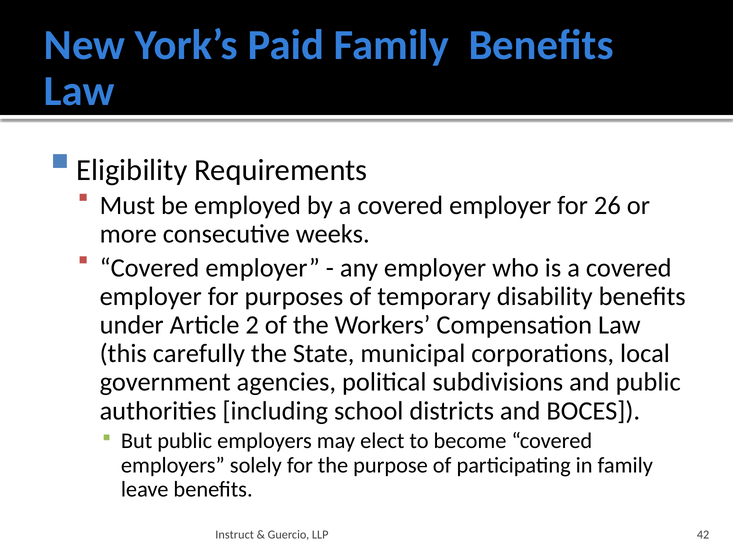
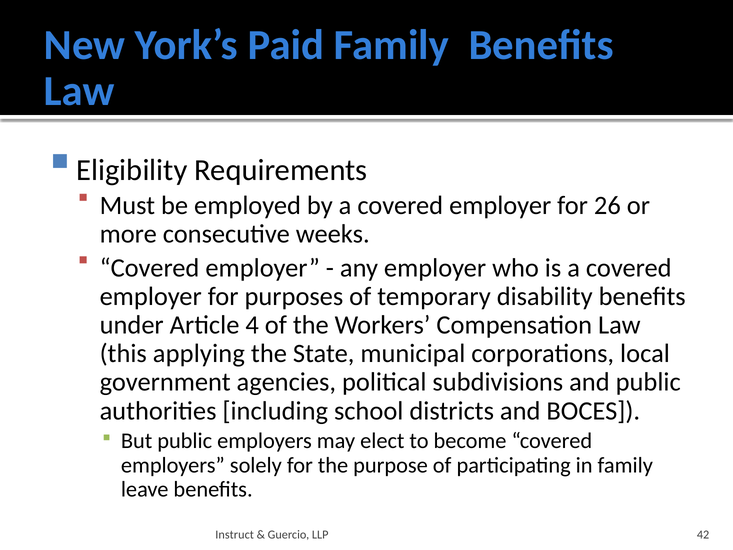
2: 2 -> 4 (252, 325)
carefully: carefully -> applying (199, 353)
